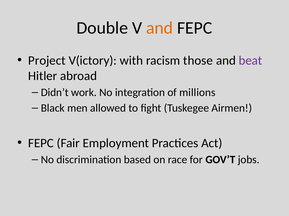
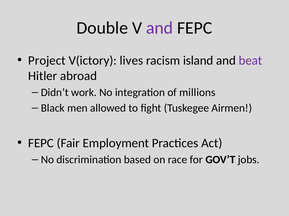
and colour: orange -> purple (160, 28)
with: with -> lives (131, 61)
those: those -> island (198, 61)
